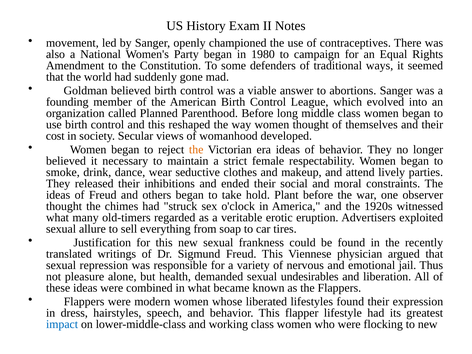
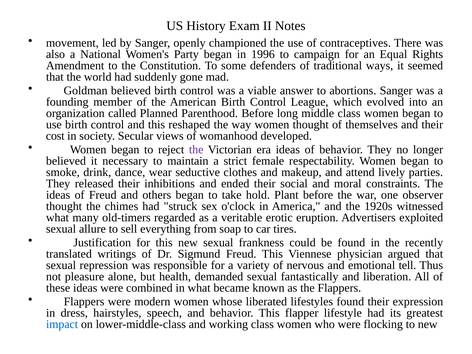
1980: 1980 -> 1996 (263, 54)
the colour: orange -> purple (196, 150)
jail: jail -> tell (407, 265)
undesirables: undesirables -> fantastically (310, 277)
